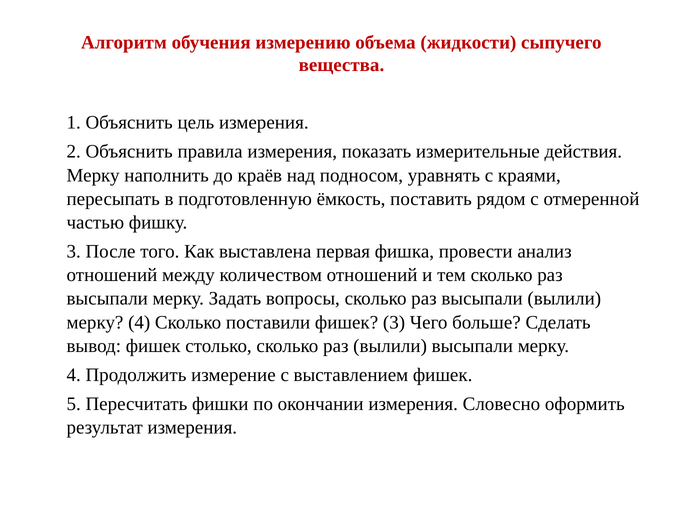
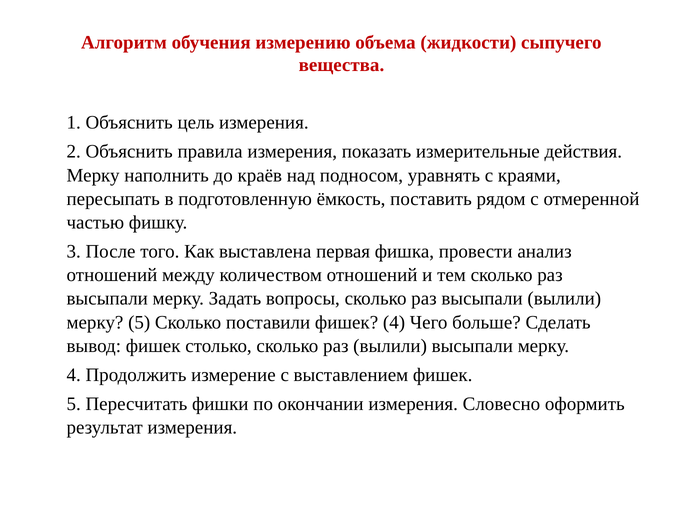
4: 4 -> 5 (139, 322)
фишек 3: 3 -> 4 (394, 322)
